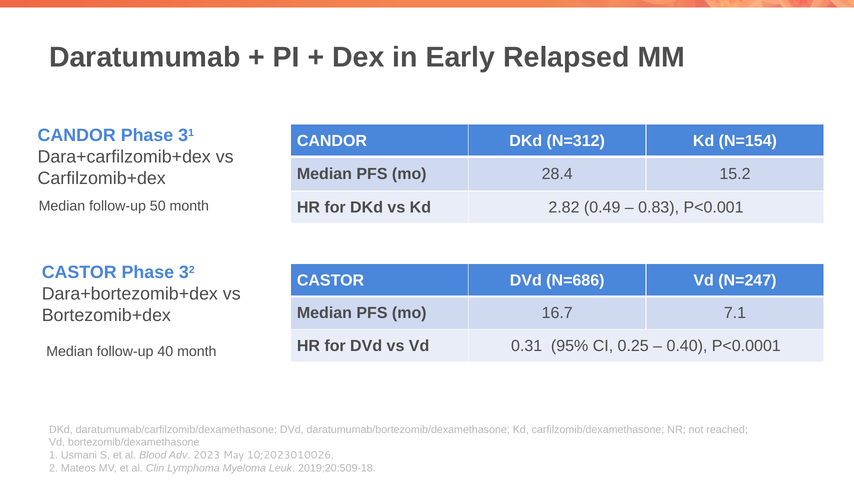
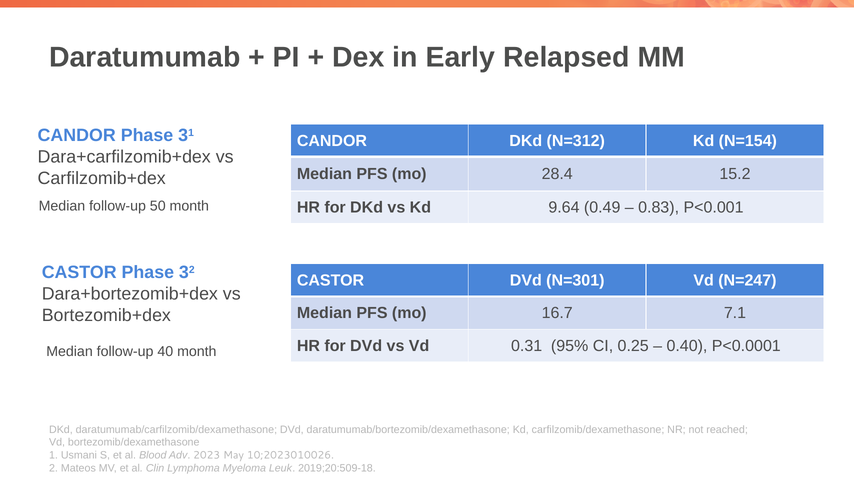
2.82: 2.82 -> 9.64 (564, 207)
N=686: N=686 -> N=301 (575, 280)
